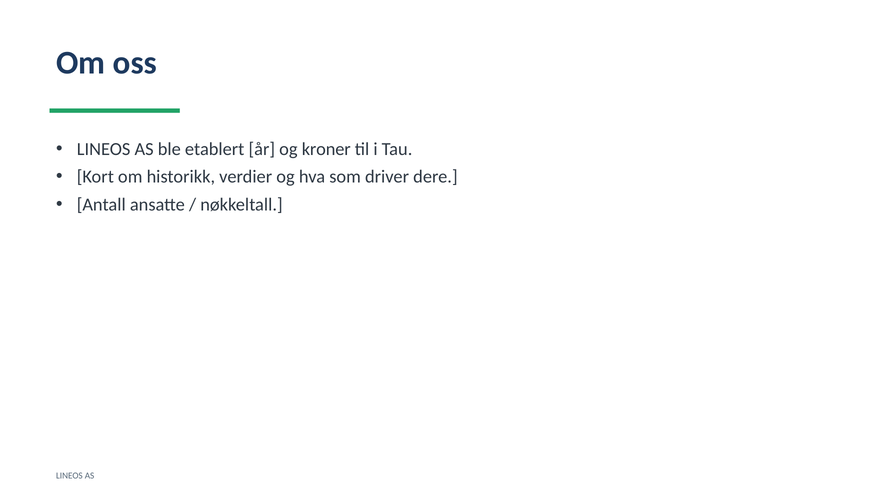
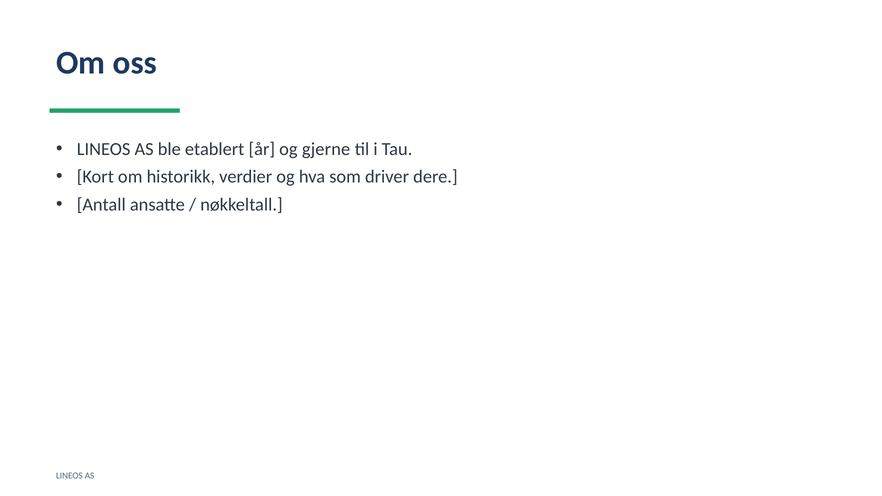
kroner: kroner -> gjerne (326, 149)
